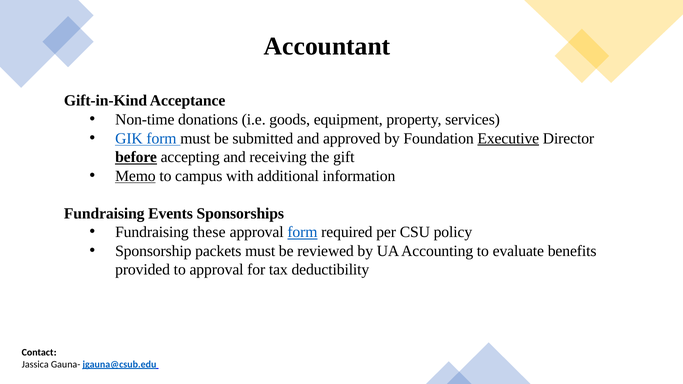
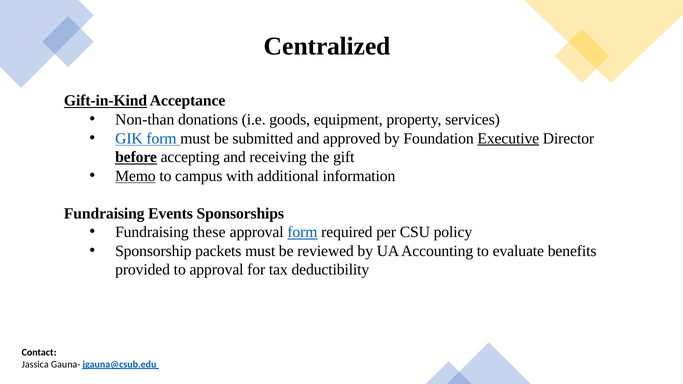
Accountant: Accountant -> Centralized (327, 46)
Gift-in-Kind underline: none -> present (106, 101)
Non-time: Non-time -> Non-than (145, 120)
